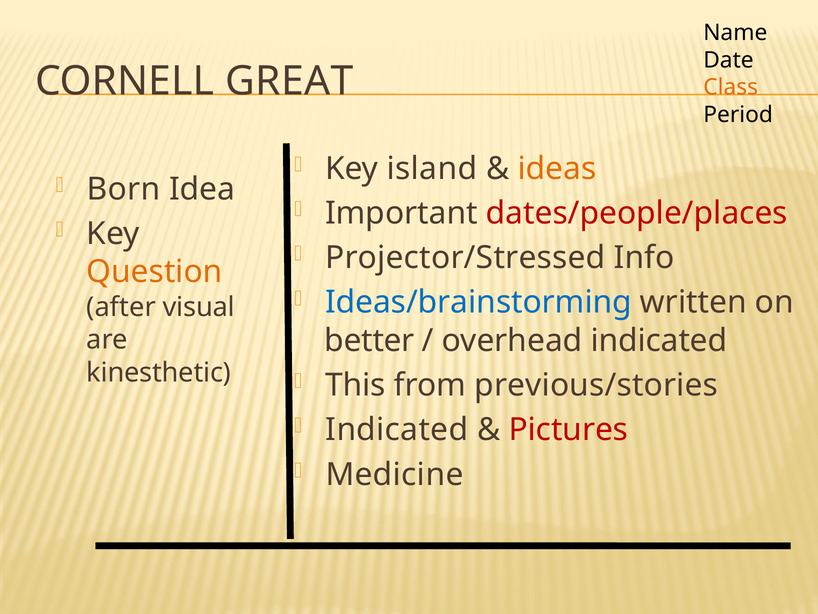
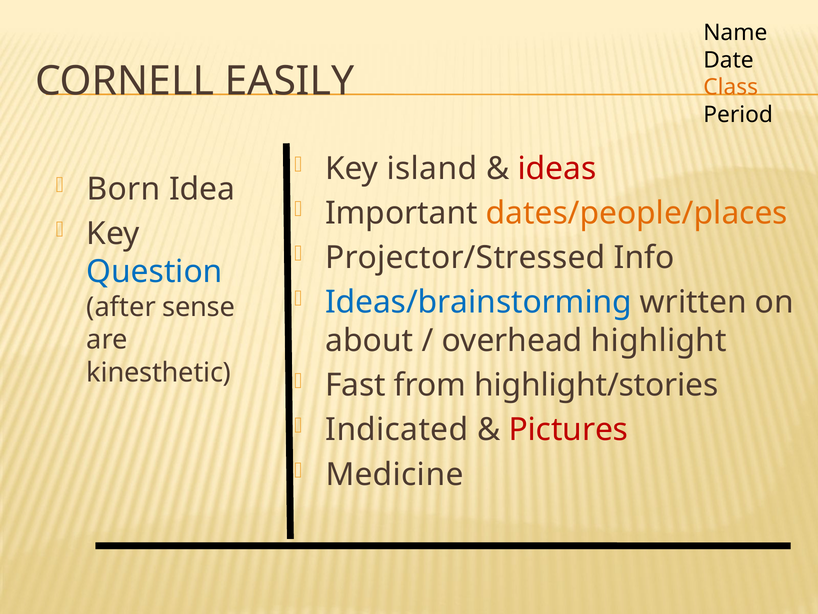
GREAT: GREAT -> EASILY (290, 81)
ideas colour: orange -> red (557, 168)
dates/people/places colour: red -> orange (637, 213)
Question colour: orange -> blue (154, 272)
visual: visual -> sense (199, 307)
better: better -> about (369, 340)
overhead indicated: indicated -> highlight (659, 340)
This: This -> Fast (355, 385)
previous/stories: previous/stories -> highlight/stories (596, 385)
